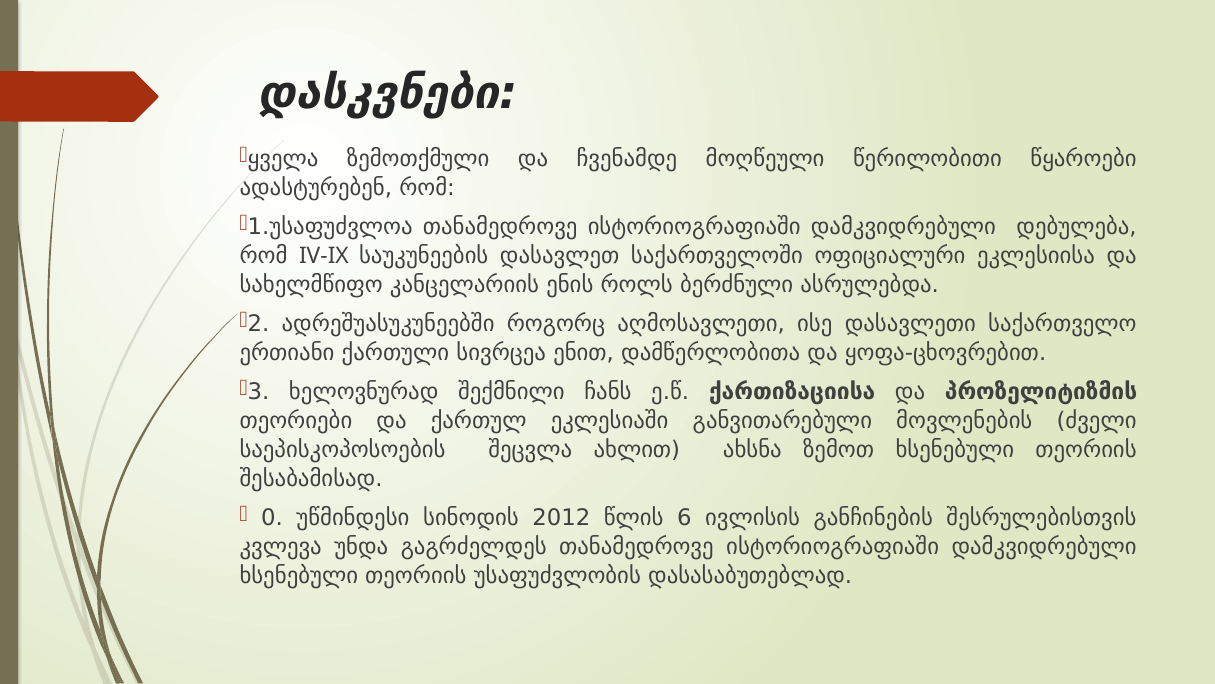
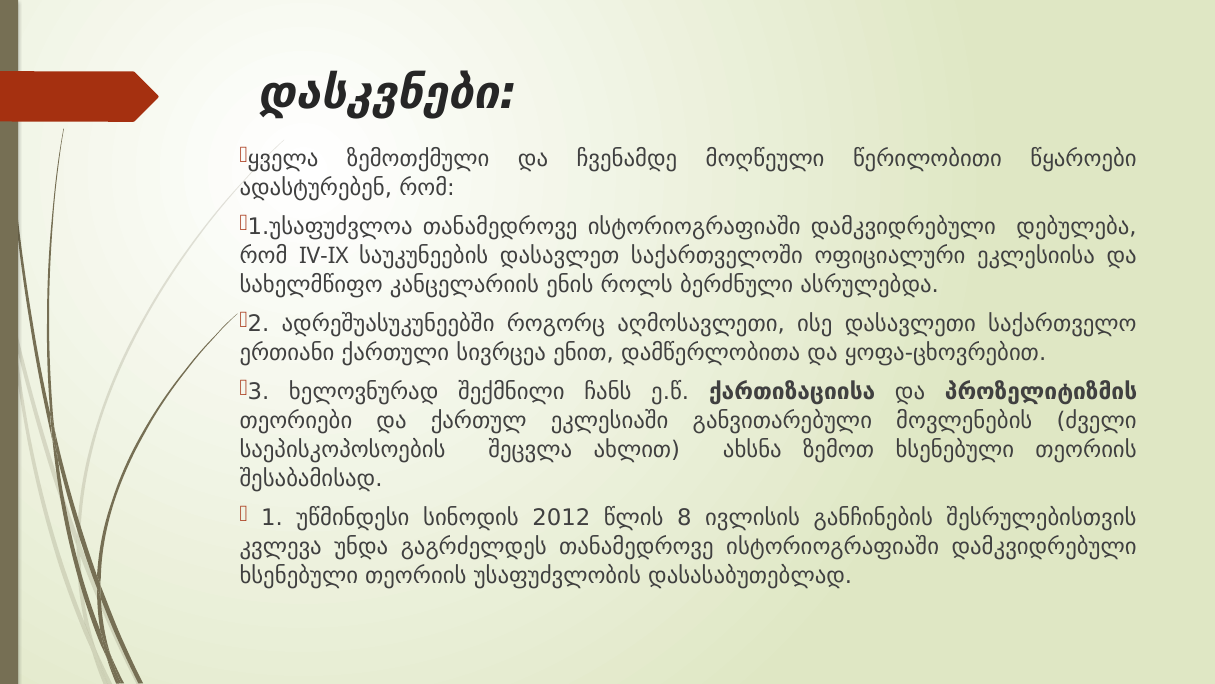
0: 0 -> 1 (272, 518)
6: 6 -> 8 (684, 518)
